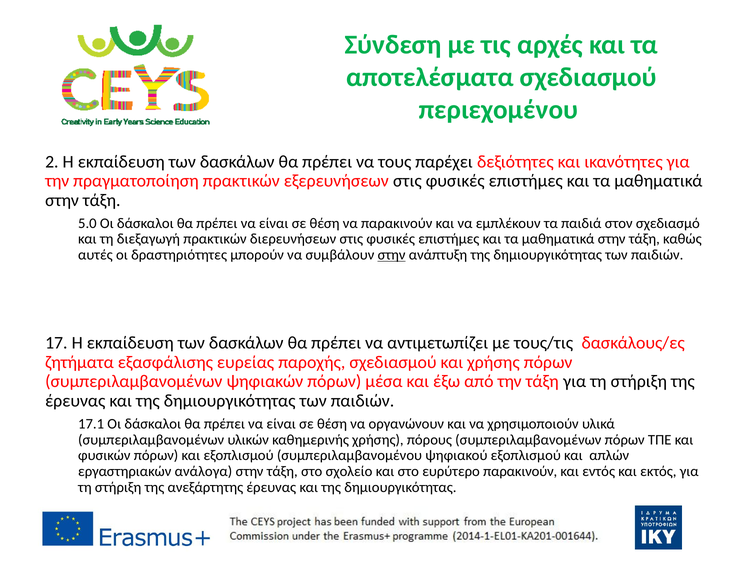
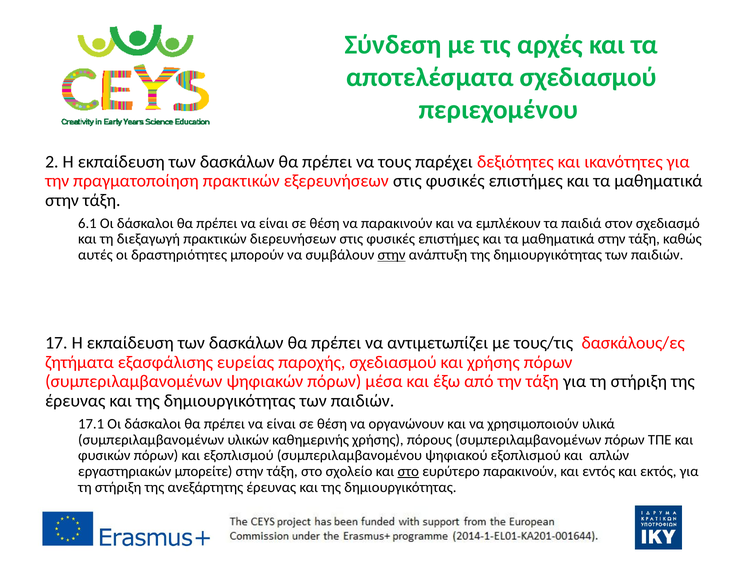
5.0: 5.0 -> 6.1 (87, 223)
ανάλογα: ανάλογα -> μπορείτε (204, 471)
στο underline: none -> present (408, 471)
